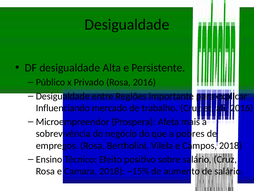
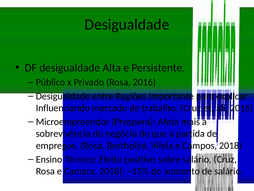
pobres: pobres -> partida (190, 133)
